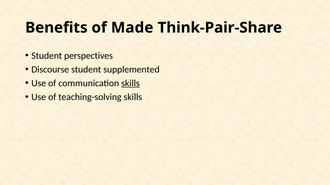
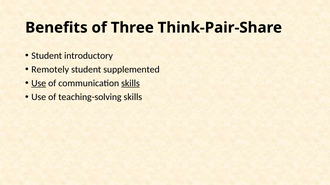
Made: Made -> Three (132, 28)
perspectives: perspectives -> introductory (89, 56)
Discourse: Discourse -> Remotely (50, 70)
Use underline: none -> present (39, 83)
